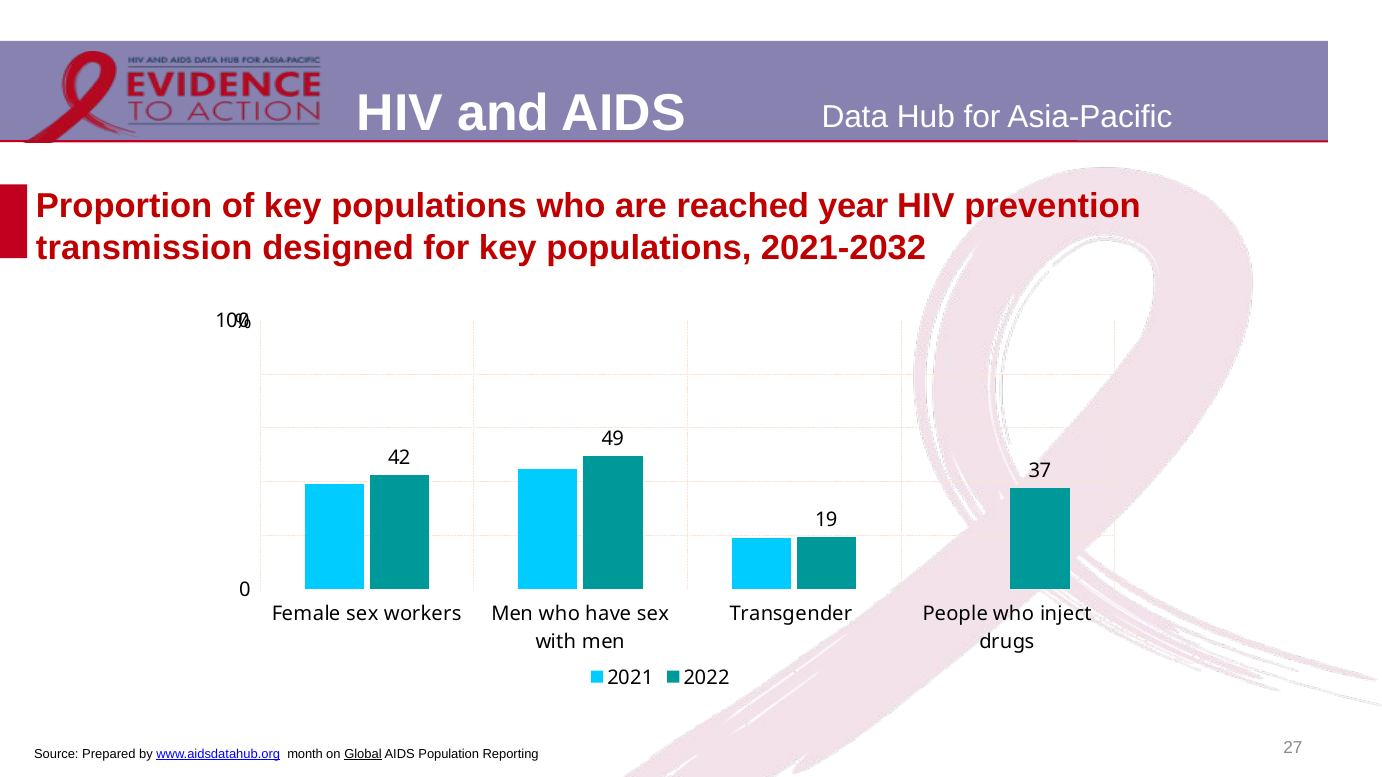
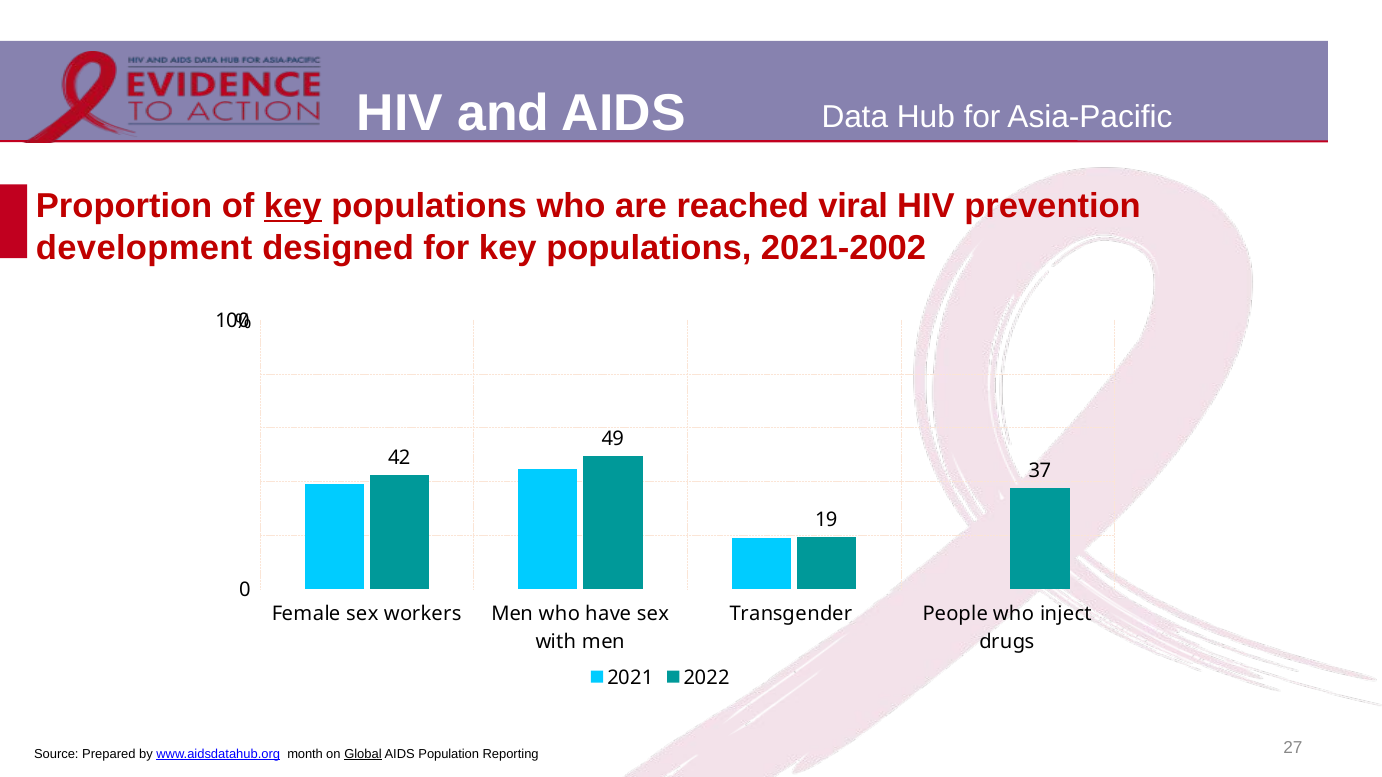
key underline: none -> present (293, 207)
year: year -> viral (853, 207)
transmission: transmission -> development (144, 248)
2021-2032: 2021-2032 -> 2021-2002 (844, 248)
